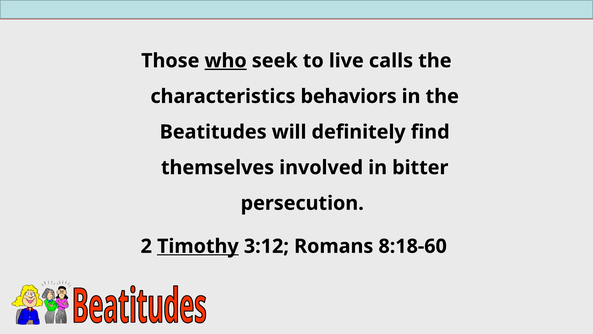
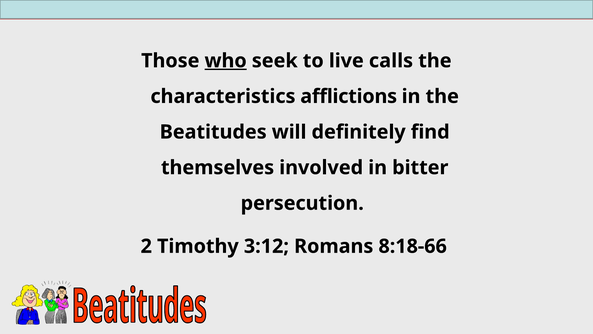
behaviors: behaviors -> afflictions (349, 96)
Timothy underline: present -> none (198, 246)
8:18-60: 8:18-60 -> 8:18-66 (413, 246)
